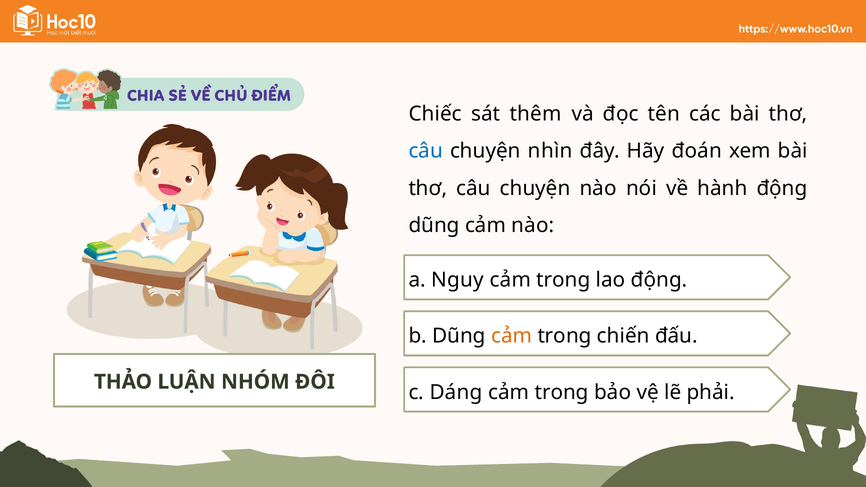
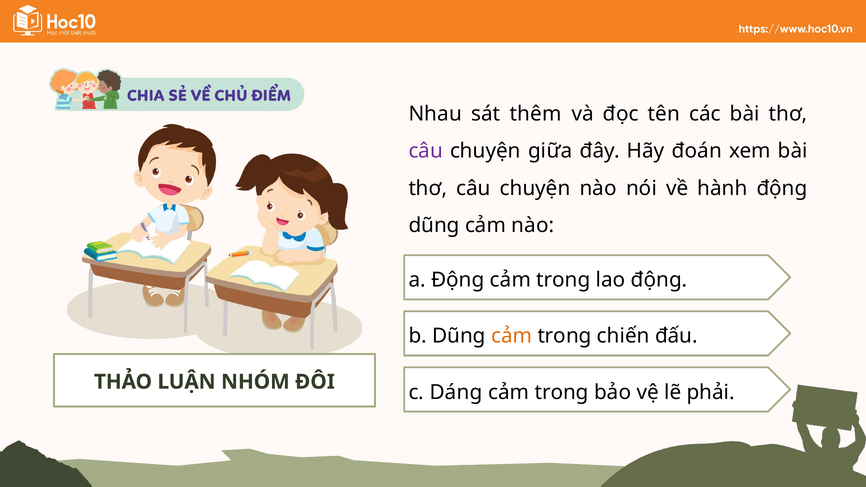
Chiếc: Chiếc -> Nhau (435, 114)
câu colour: blue -> purple (426, 151)
nhìn: nhìn -> giữa (550, 151)
a Nguy: Nguy -> Động (458, 280)
